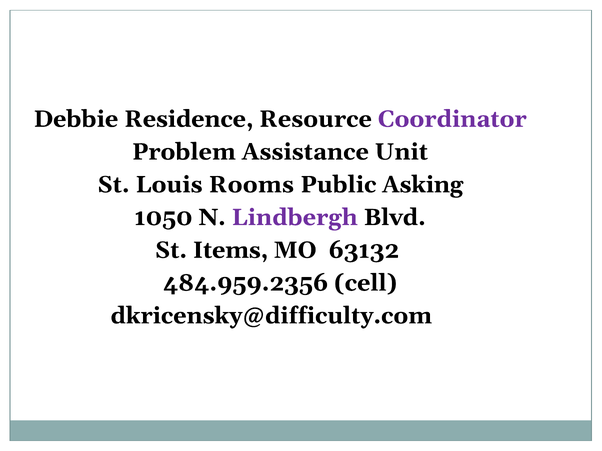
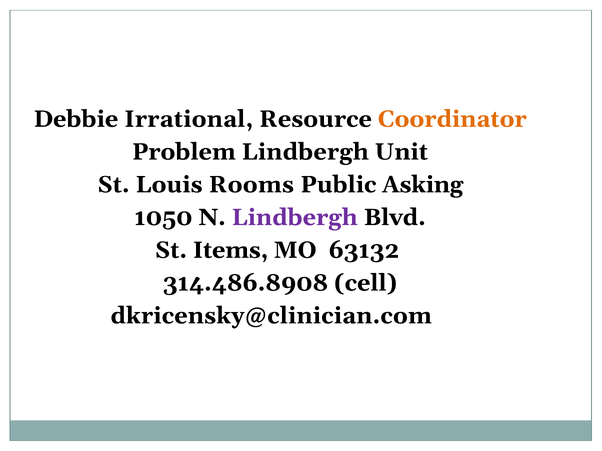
Residence: Residence -> Irrational (189, 119)
Coordinator colour: purple -> orange (452, 119)
Problem Assistance: Assistance -> Lindbergh (305, 152)
484.959.2356: 484.959.2356 -> 314.486.8908 (246, 283)
dkricensky@difficulty.com: dkricensky@difficulty.com -> dkricensky@clinician.com (271, 316)
